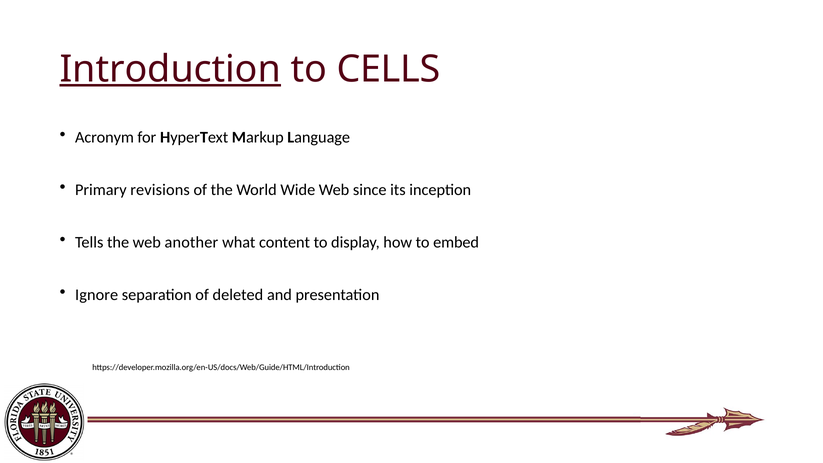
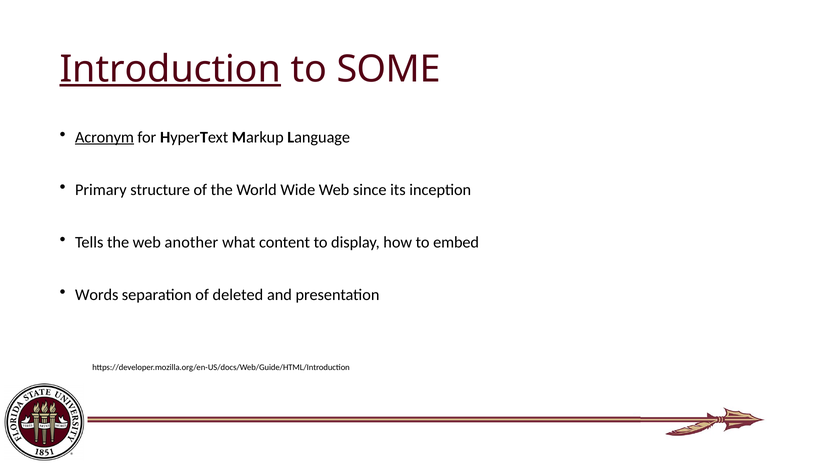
CELLS: CELLS -> SOME (389, 69)
Acronym underline: none -> present (104, 137)
revisions: revisions -> structure (160, 190)
Ignore: Ignore -> Words (97, 295)
